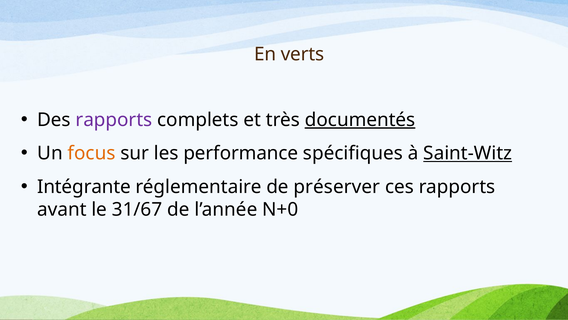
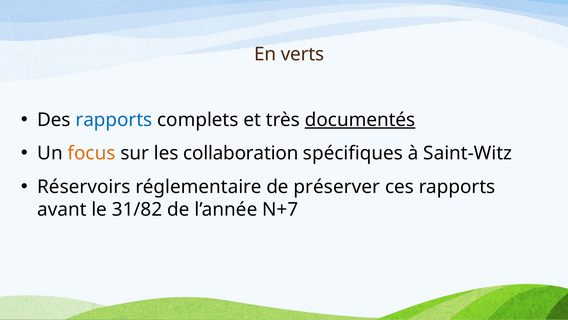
rapports colour: purple -> blue (114, 120)
performance: performance -> collaboration (241, 153)
Saint-Witz underline: present -> none (468, 153)
Intégrante: Intégrante -> Réservoirs (84, 186)
31/67: 31/67 -> 31/82 (137, 209)
N+0: N+0 -> N+7 (280, 209)
